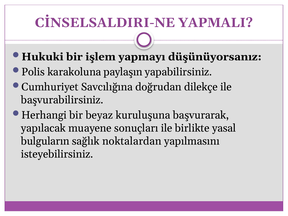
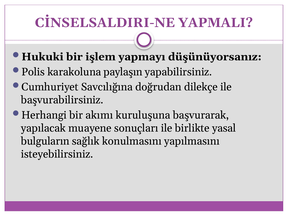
beyaz: beyaz -> akımı (99, 115)
noktalardan: noktalardan -> konulmasını (132, 141)
